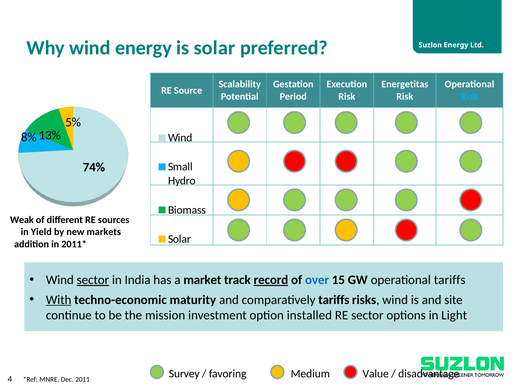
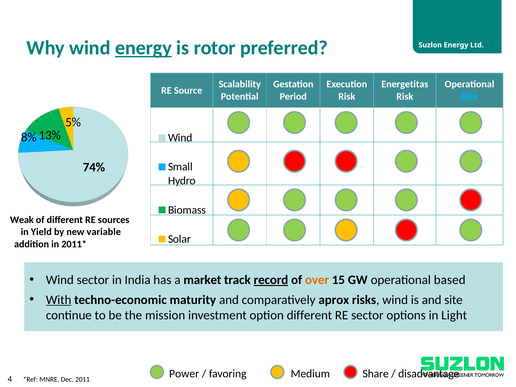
energy underline: none -> present (143, 48)
is solar: solar -> rotor (215, 48)
markets: markets -> variable (104, 232)
sector underline: present -> none (93, 280)
over colour: blue -> orange (317, 280)
operational tariffs: tariffs -> based (450, 280)
comparatively tariffs: tariffs -> aprox (334, 300)
option installed: installed -> different (309, 315)
Survey: Survey -> Power (184, 374)
Value: Value -> Share (376, 374)
